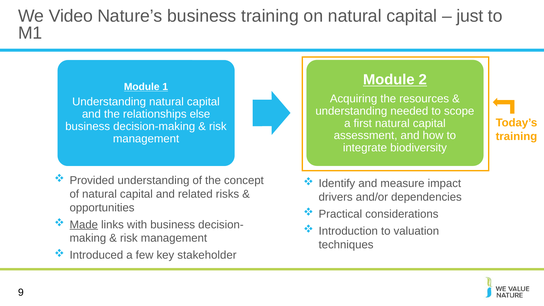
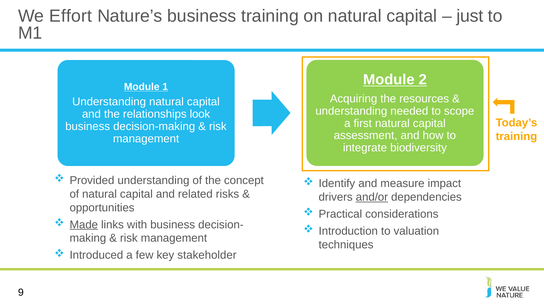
Video: Video -> Effort (71, 16)
else: else -> look (200, 114)
and/or underline: none -> present (372, 197)
